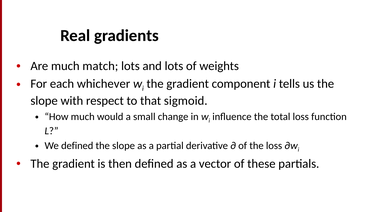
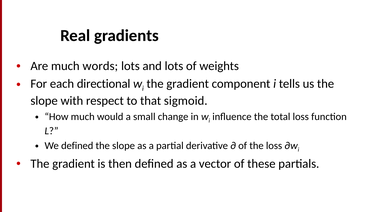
match: match -> words (100, 66)
whichever: whichever -> directional (104, 84)
